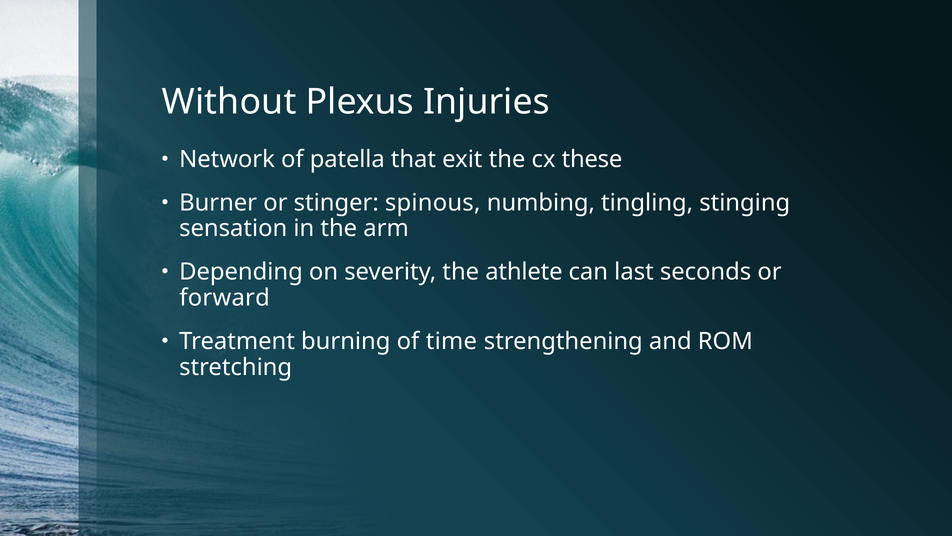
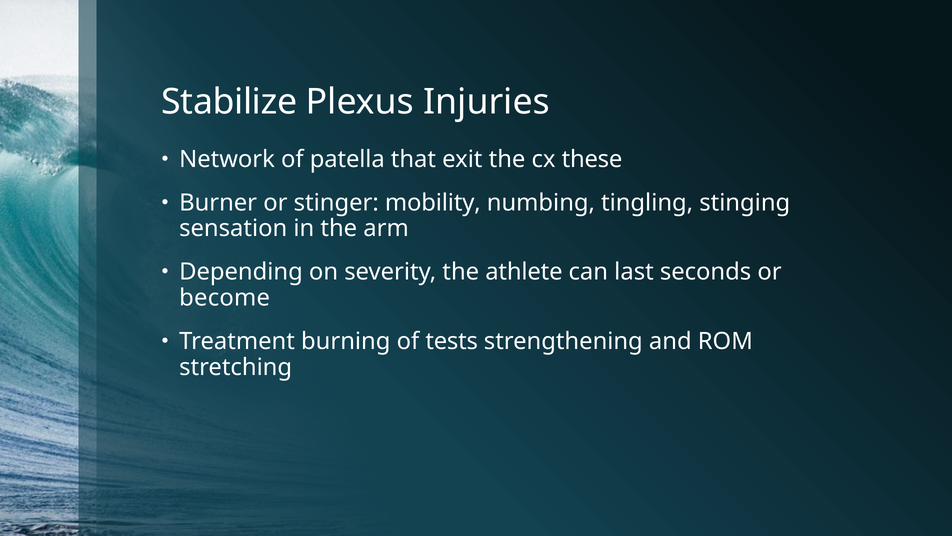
Without: Without -> Stabilize (229, 102)
spinous: spinous -> mobility (433, 203)
forward: forward -> become (225, 298)
time: time -> tests (452, 341)
